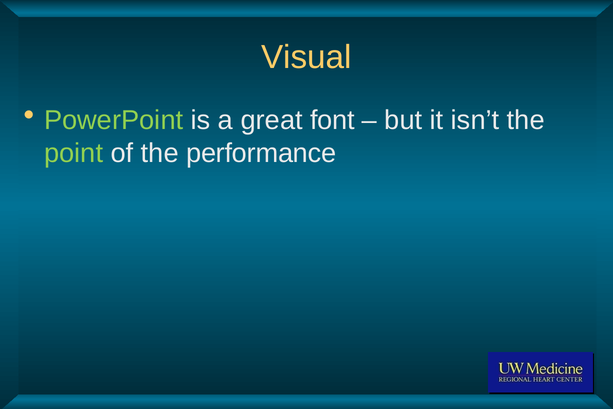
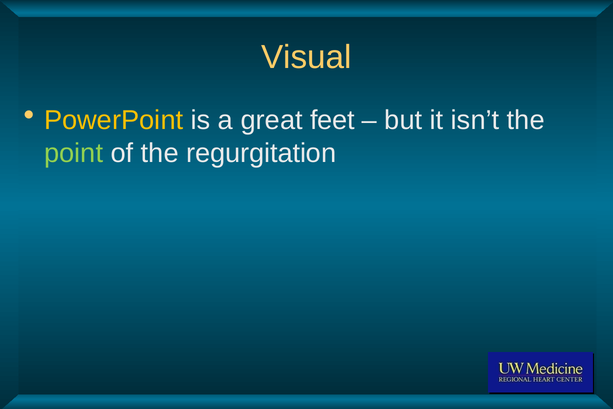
PowerPoint colour: light green -> yellow (114, 120)
font: font -> feet (332, 120)
performance: performance -> regurgitation (261, 153)
